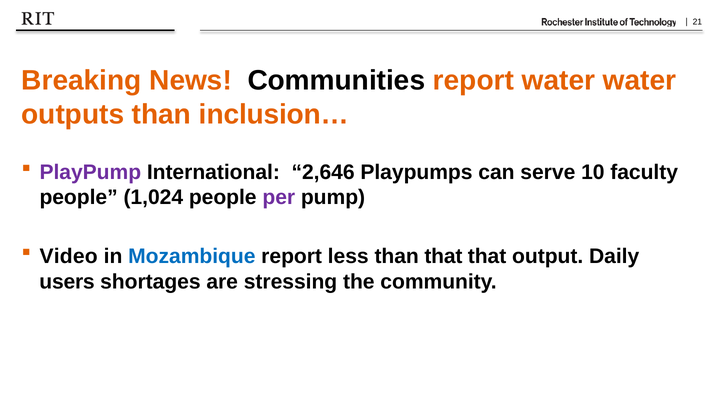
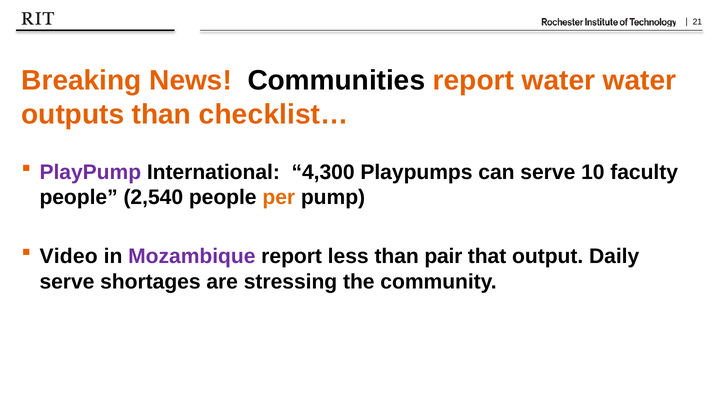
inclusion…: inclusion… -> checklist… (274, 114)
2,646: 2,646 -> 4,300 (323, 172)
1,024: 1,024 -> 2,540 (153, 197)
per colour: purple -> orange (279, 197)
Mozambique colour: blue -> purple (192, 256)
than that: that -> pair (443, 256)
users: users -> serve (67, 282)
